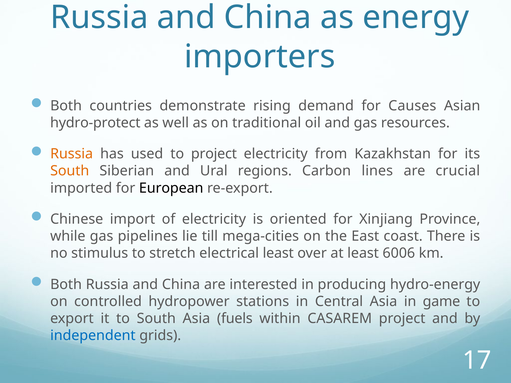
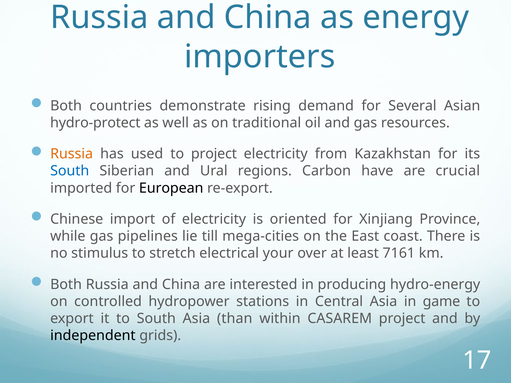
Causes: Causes -> Several (412, 106)
South colour: orange -> blue (70, 171)
lines: lines -> have (377, 171)
electrical least: least -> your (278, 253)
6006: 6006 -> 7161 (399, 253)
fuels: fuels -> than (235, 319)
independent colour: blue -> black (93, 336)
